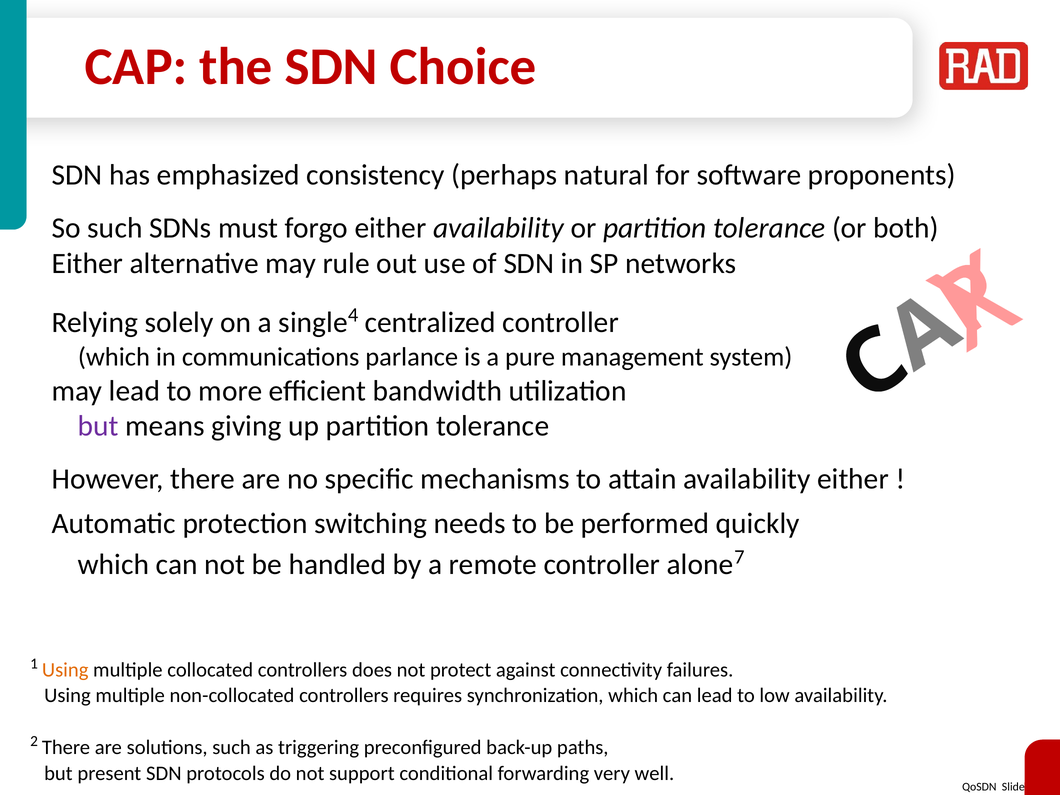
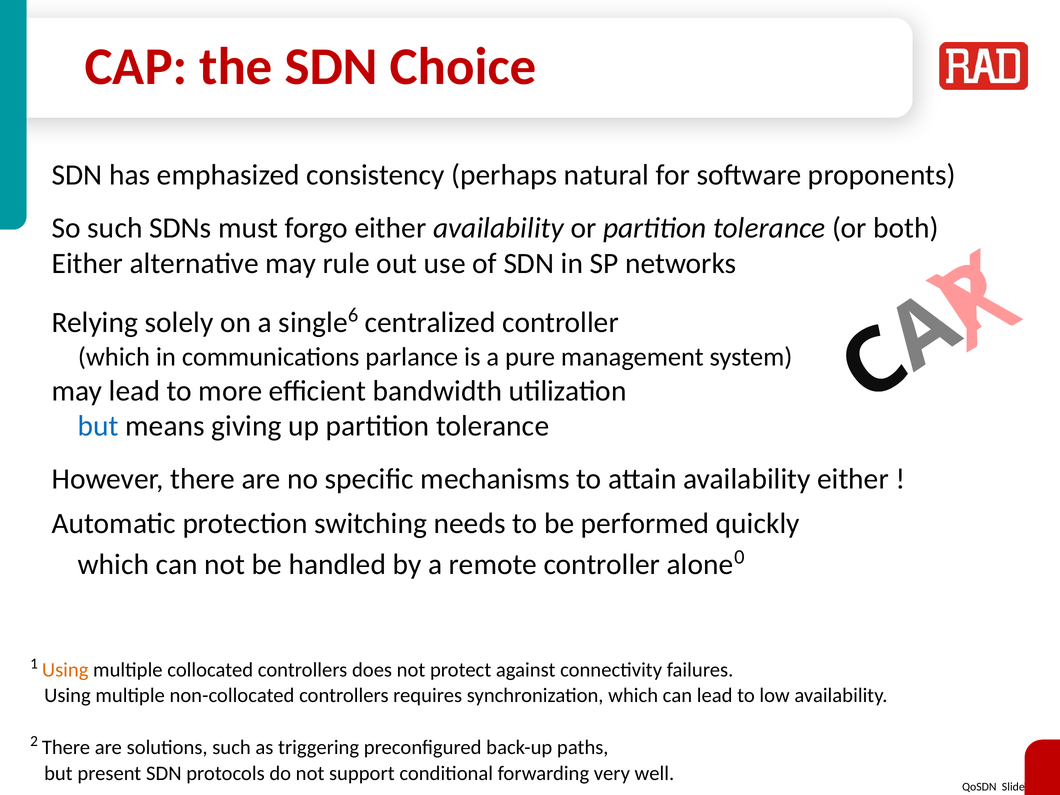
4: 4 -> 6 (353, 315)
but colour: purple -> blue (98, 426)
7: 7 -> 0 (739, 557)
